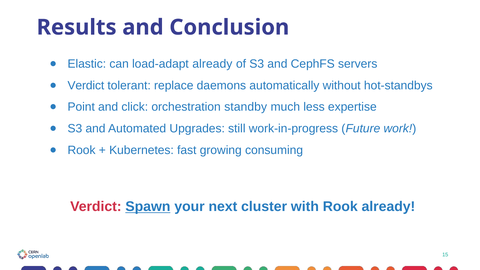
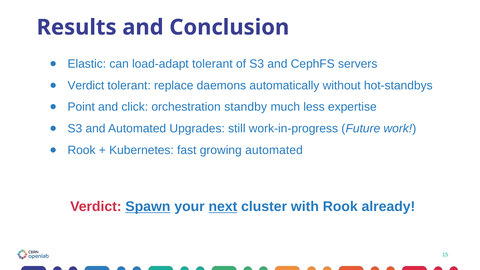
load-adapt already: already -> tolerant (212, 64)
growing consuming: consuming -> automated (274, 150)
next underline: none -> present (223, 207)
